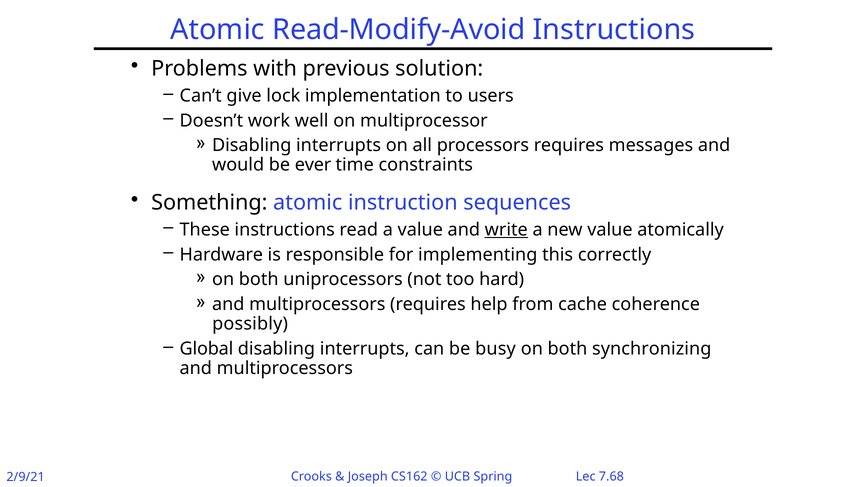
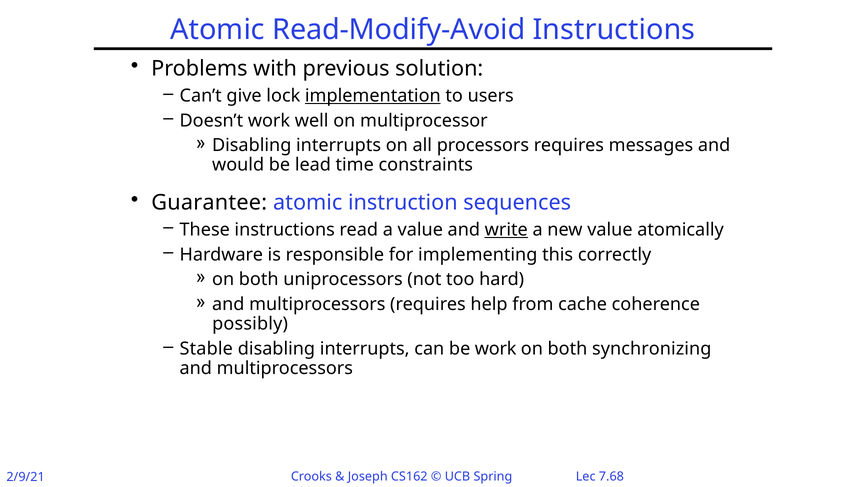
implementation underline: none -> present (373, 96)
ever: ever -> lead (313, 165)
Something: Something -> Guarantee (209, 203)
Global: Global -> Stable (206, 349)
be busy: busy -> work (496, 349)
